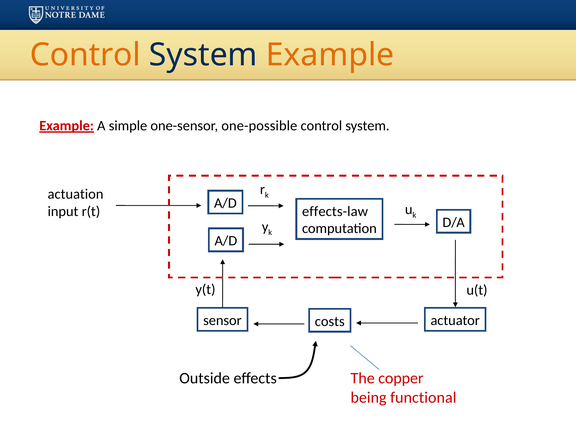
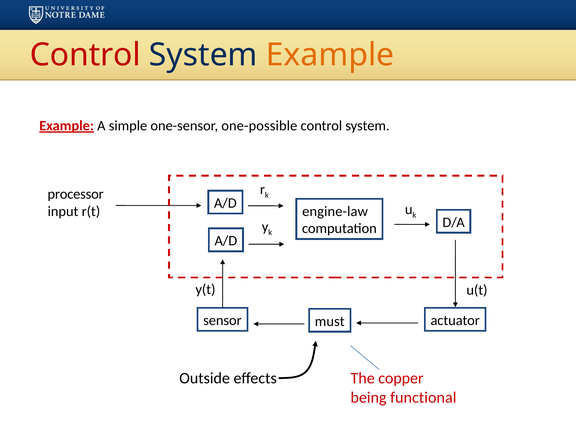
Control colour: orange -> red (85, 55)
actuation: actuation -> processor (76, 194)
effects-law: effects-law -> engine-law (335, 211)
costs: costs -> must (330, 321)
